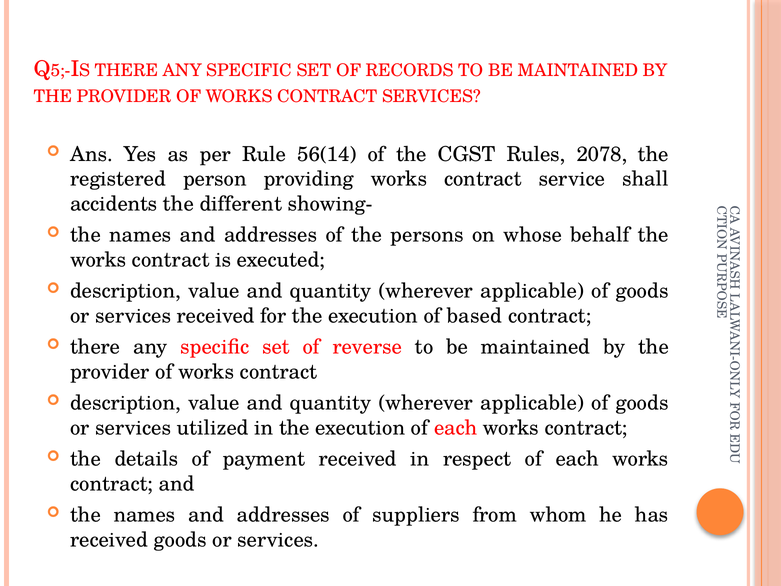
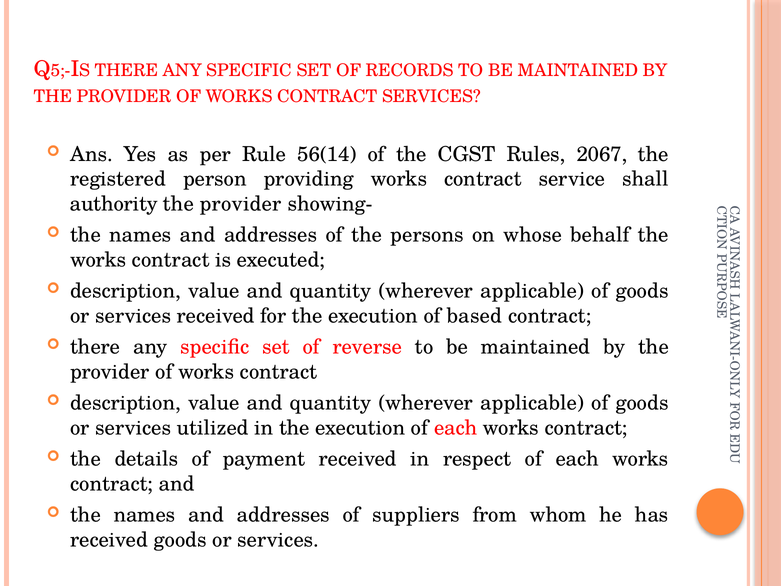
2078: 2078 -> 2067 (602, 154)
accidents: accidents -> authority (114, 204)
different: different -> provider (241, 204)
